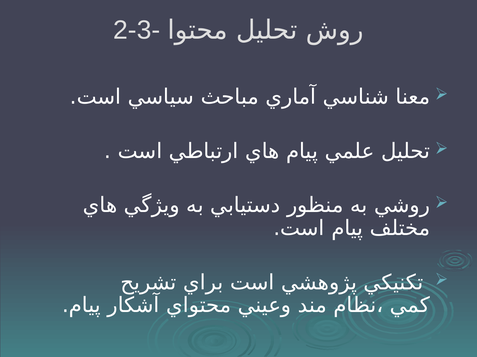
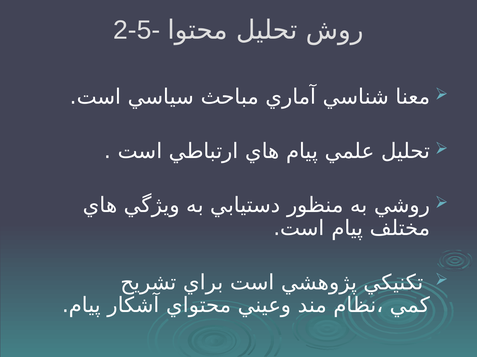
2-3-: 2-3- -> 2-5- (137, 30)
